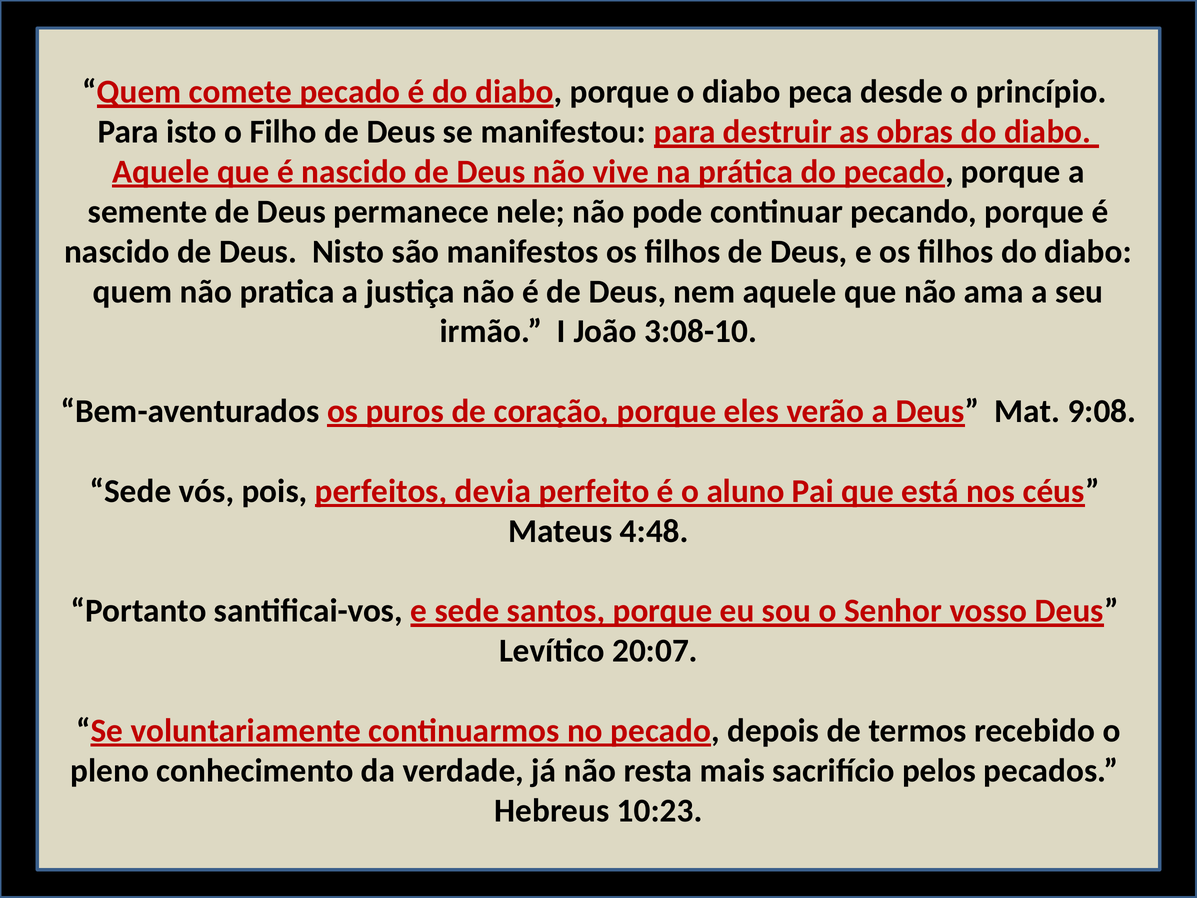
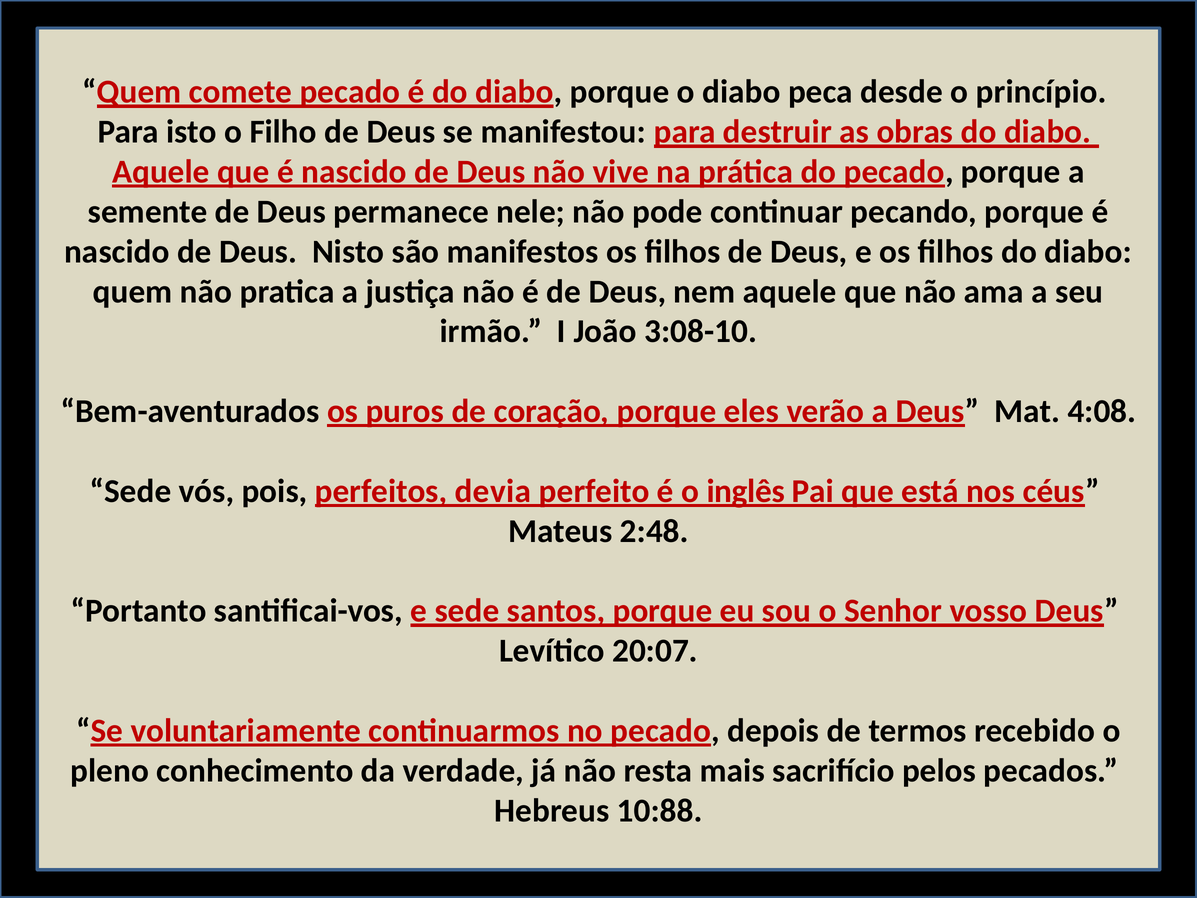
9:08: 9:08 -> 4:08 (1102, 411)
aluno: aluno -> inglês (746, 491)
4:48: 4:48 -> 2:48 (654, 531)
10:23: 10:23 -> 10:88 (660, 810)
